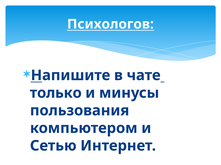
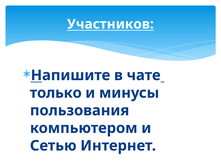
Психологов: Психологов -> Участников (110, 24)
